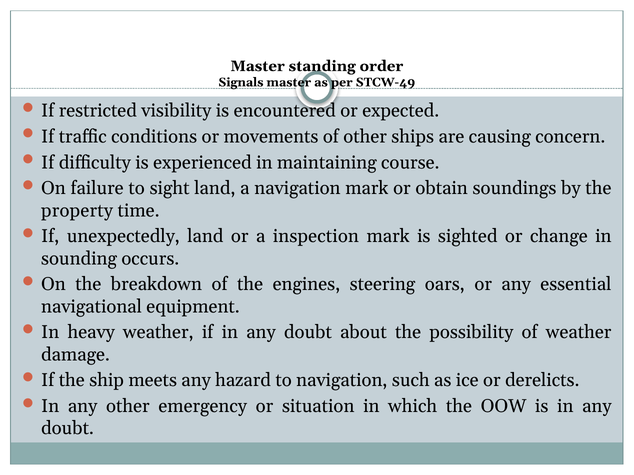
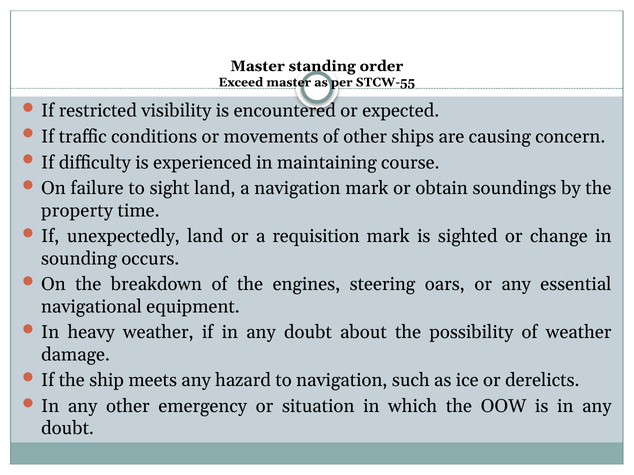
Signals: Signals -> Exceed (241, 82)
STCW-49: STCW-49 -> STCW-55 (385, 82)
inspection: inspection -> requisition (316, 237)
